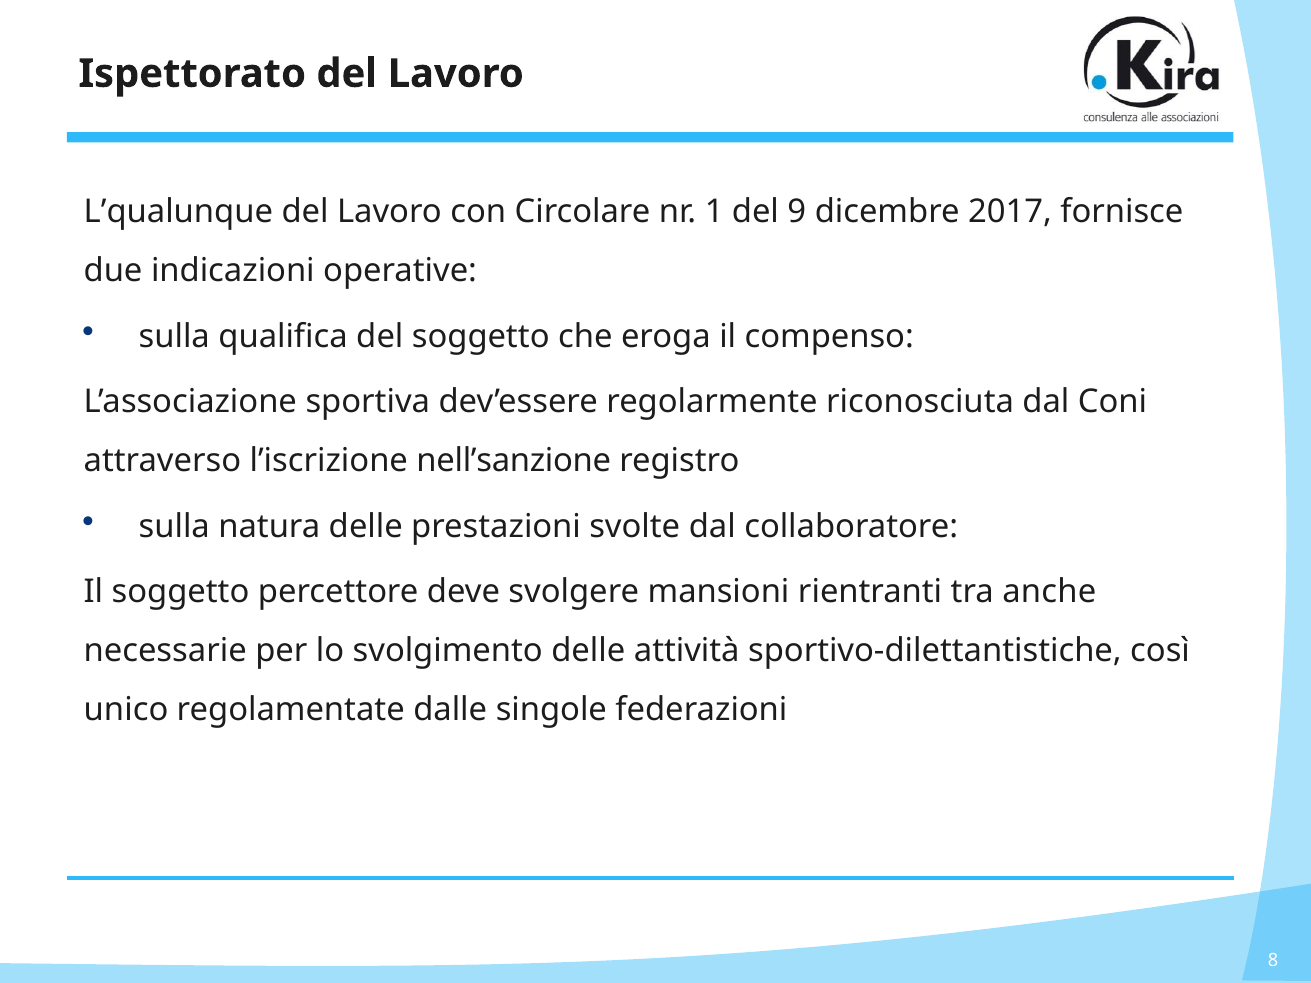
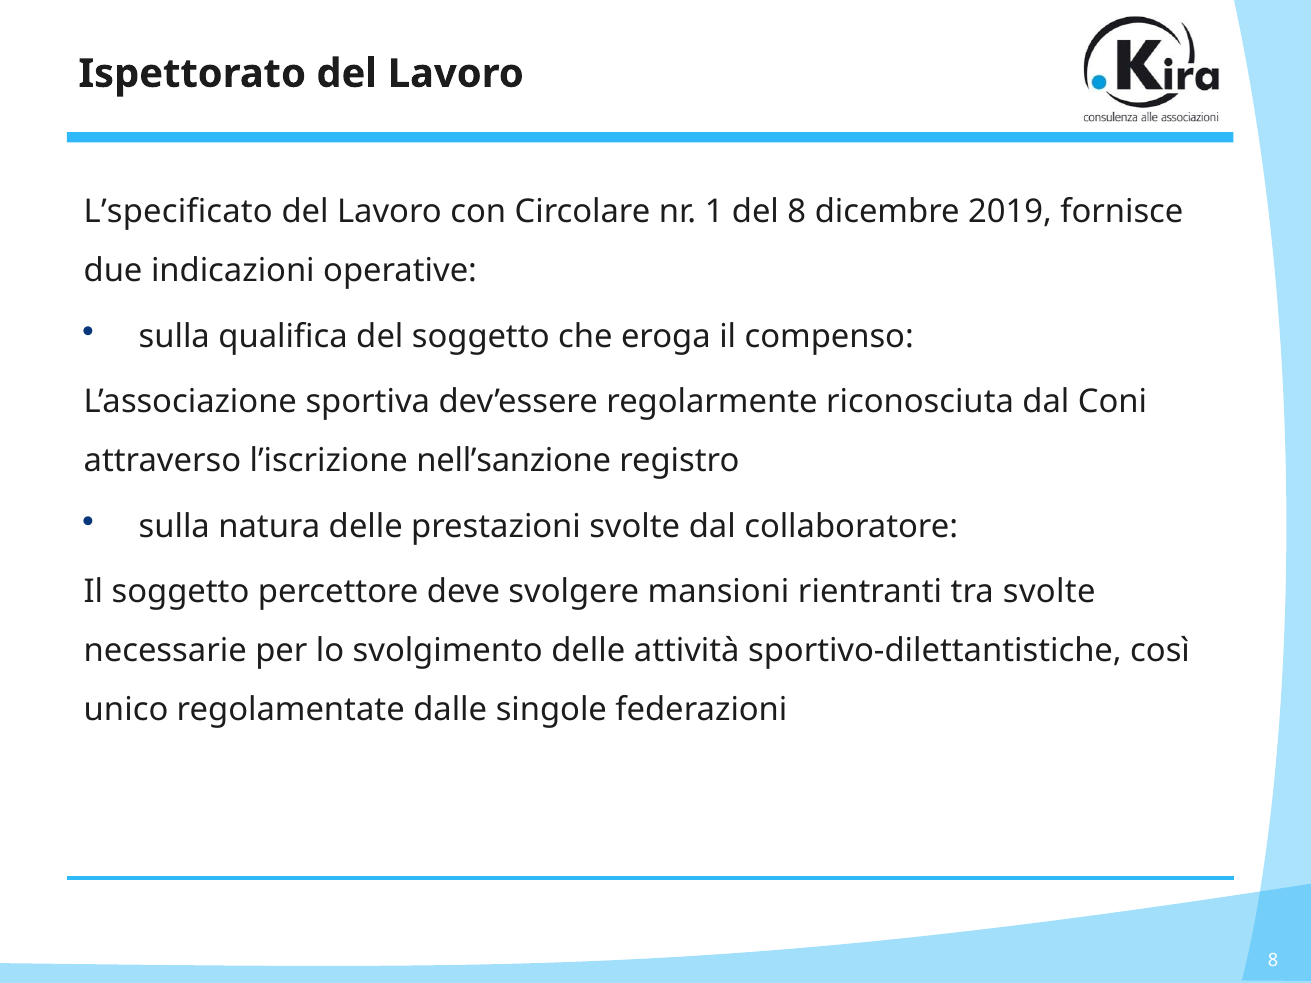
L’qualunque: L’qualunque -> L’specificato (178, 212)
del 9: 9 -> 8 (797, 212)
2017: 2017 -> 2019 (1010, 212)
tra anche: anche -> svolte (1049, 592)
